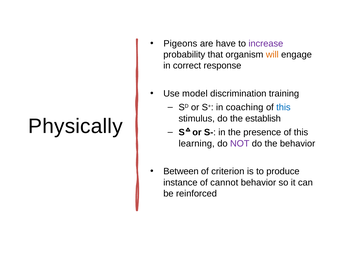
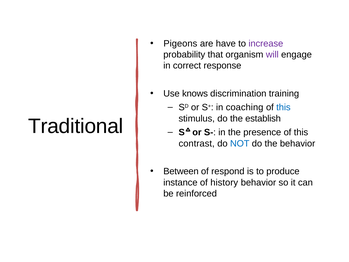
will colour: orange -> purple (272, 54)
model: model -> knows (195, 93)
Physically: Physically -> Traditional (76, 126)
learning: learning -> contrast (197, 143)
NOT colour: purple -> blue (240, 143)
criterion: criterion -> respond (228, 171)
cannot: cannot -> history (224, 182)
